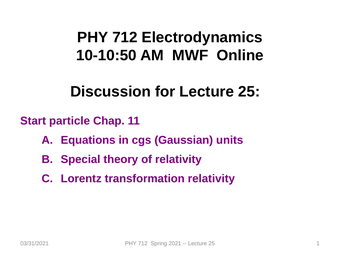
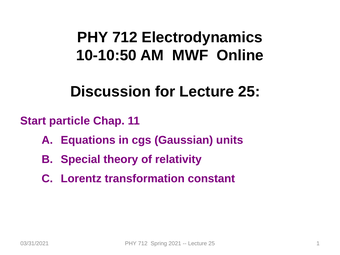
transformation relativity: relativity -> constant (211, 179)
